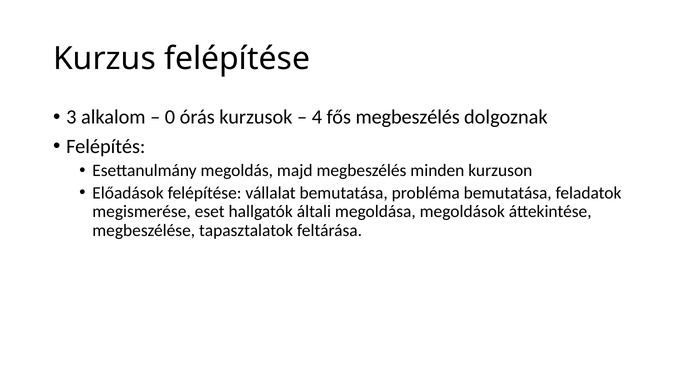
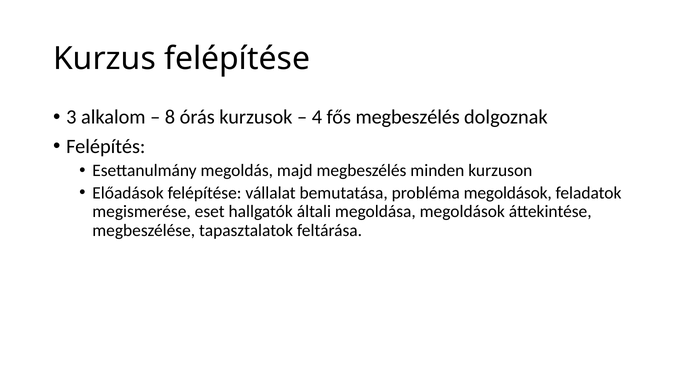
0: 0 -> 8 (170, 117)
probléma bemutatása: bemutatása -> megoldások (508, 193)
